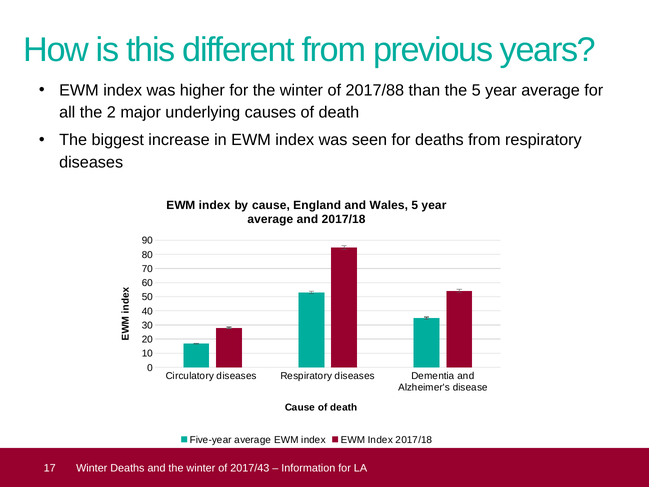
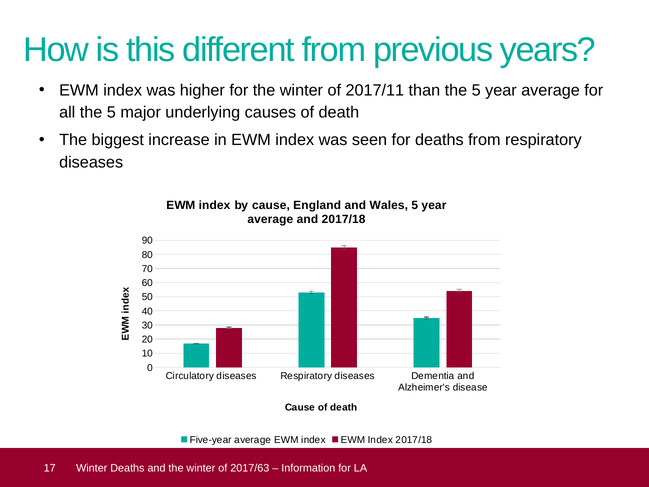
2017/88: 2017/88 -> 2017/11 (375, 90)
all the 2: 2 -> 5 (111, 112)
2017/43: 2017/43 -> 2017/63 (250, 468)
